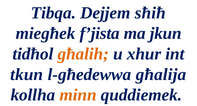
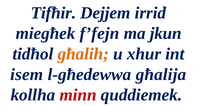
Tibqa: Tibqa -> Tifħir (53, 13)
sħiħ: sħiħ -> irrid (150, 13)
f’jista: f’jista -> f’fejn (100, 33)
tkun: tkun -> isem (27, 74)
minn colour: orange -> red (78, 95)
